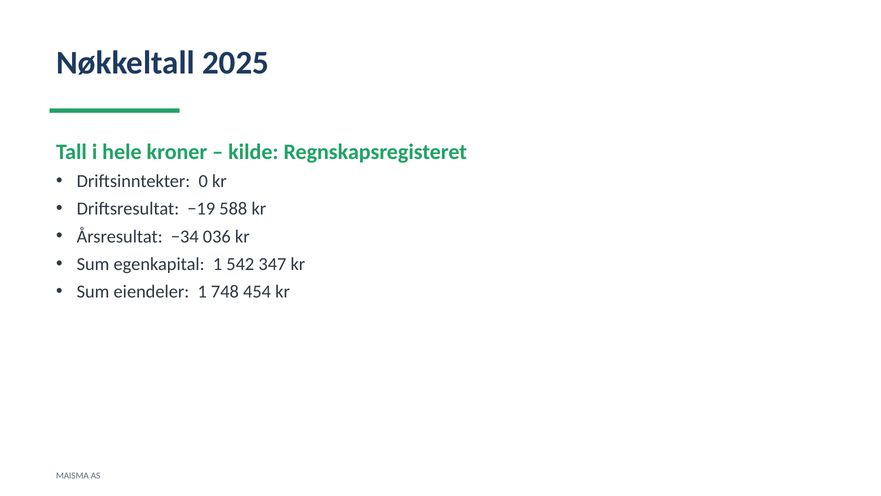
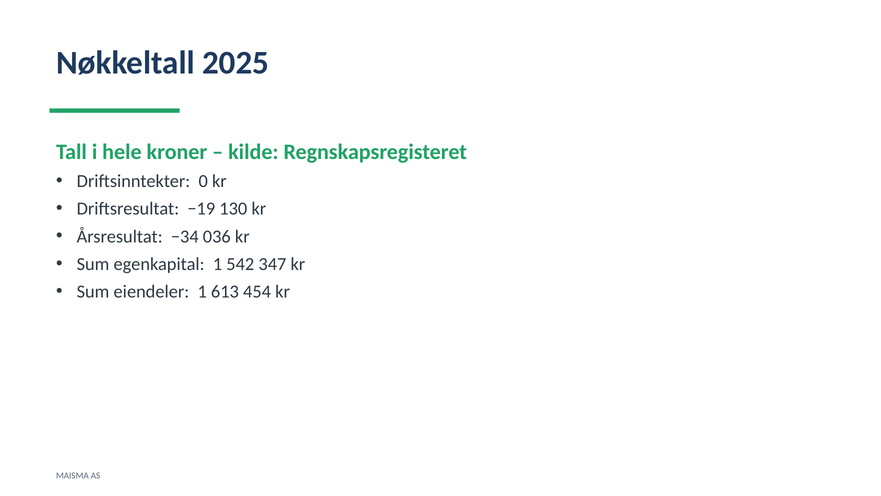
588: 588 -> 130 (233, 209)
748: 748 -> 613 (225, 291)
